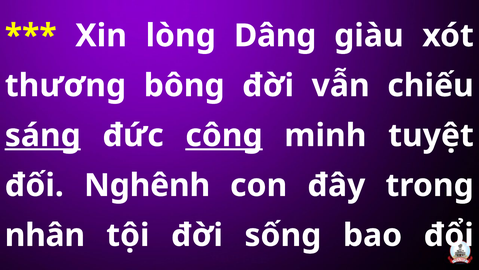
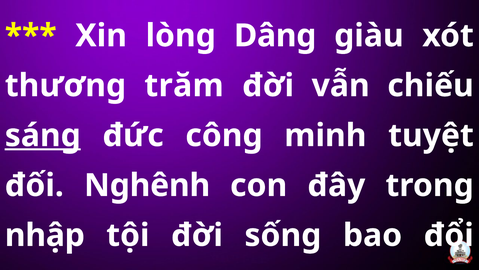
bông: bông -> trăm (184, 85)
công underline: present -> none (224, 135)
nhân: nhân -> nhập (45, 235)
